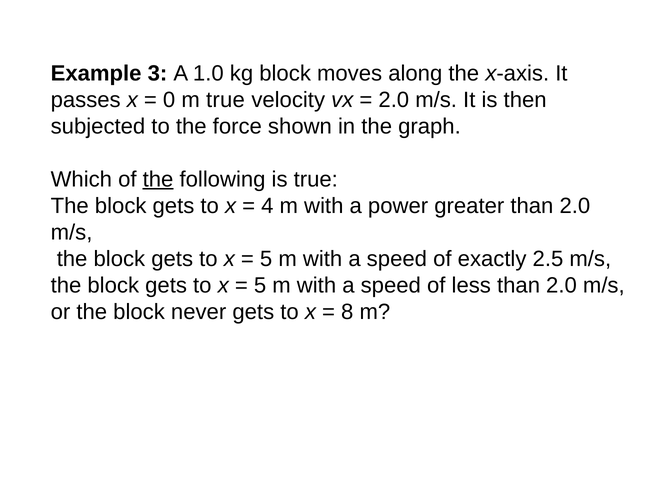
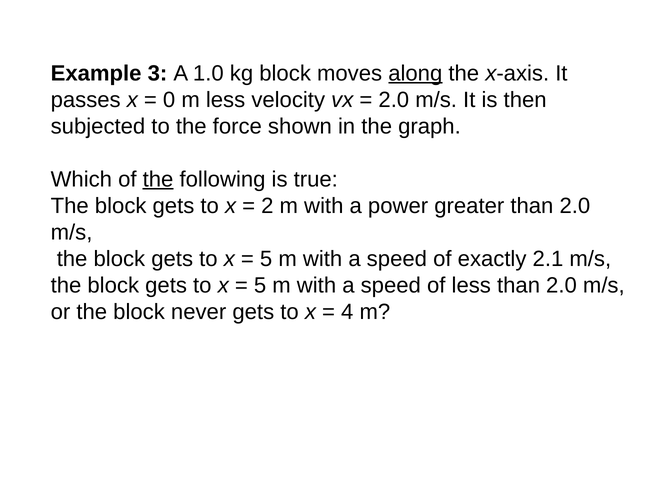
along underline: none -> present (415, 73)
m true: true -> less (226, 100)
4: 4 -> 2 (267, 206)
2.5: 2.5 -> 2.1 (548, 259)
8: 8 -> 4 (347, 312)
